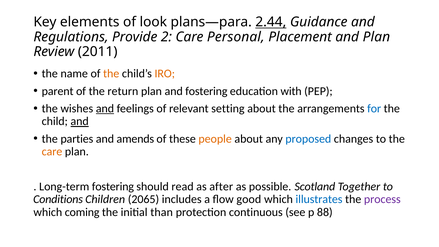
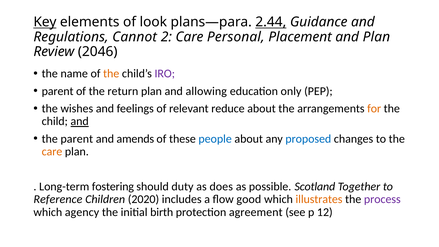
Key underline: none -> present (45, 22)
Provide: Provide -> Cannot (135, 37)
2011: 2011 -> 2046 (98, 52)
IRO colour: orange -> purple (165, 74)
and fostering: fostering -> allowing (206, 91)
with: with -> only (291, 91)
and underline: present -> none (105, 109)
setting: setting -> reduce (228, 109)
for colour: blue -> orange (374, 109)
the parties: parties -> parent (77, 139)
people colour: orange -> blue (215, 139)
read: read -> duty (182, 186)
after: after -> does (221, 186)
Conditions: Conditions -> Reference (58, 199)
2065: 2065 -> 2020 (143, 199)
illustrates colour: blue -> orange (319, 199)
coming: coming -> agency (82, 212)
than: than -> birth (162, 212)
continuous: continuous -> agreement (256, 212)
88: 88 -> 12 (325, 212)
